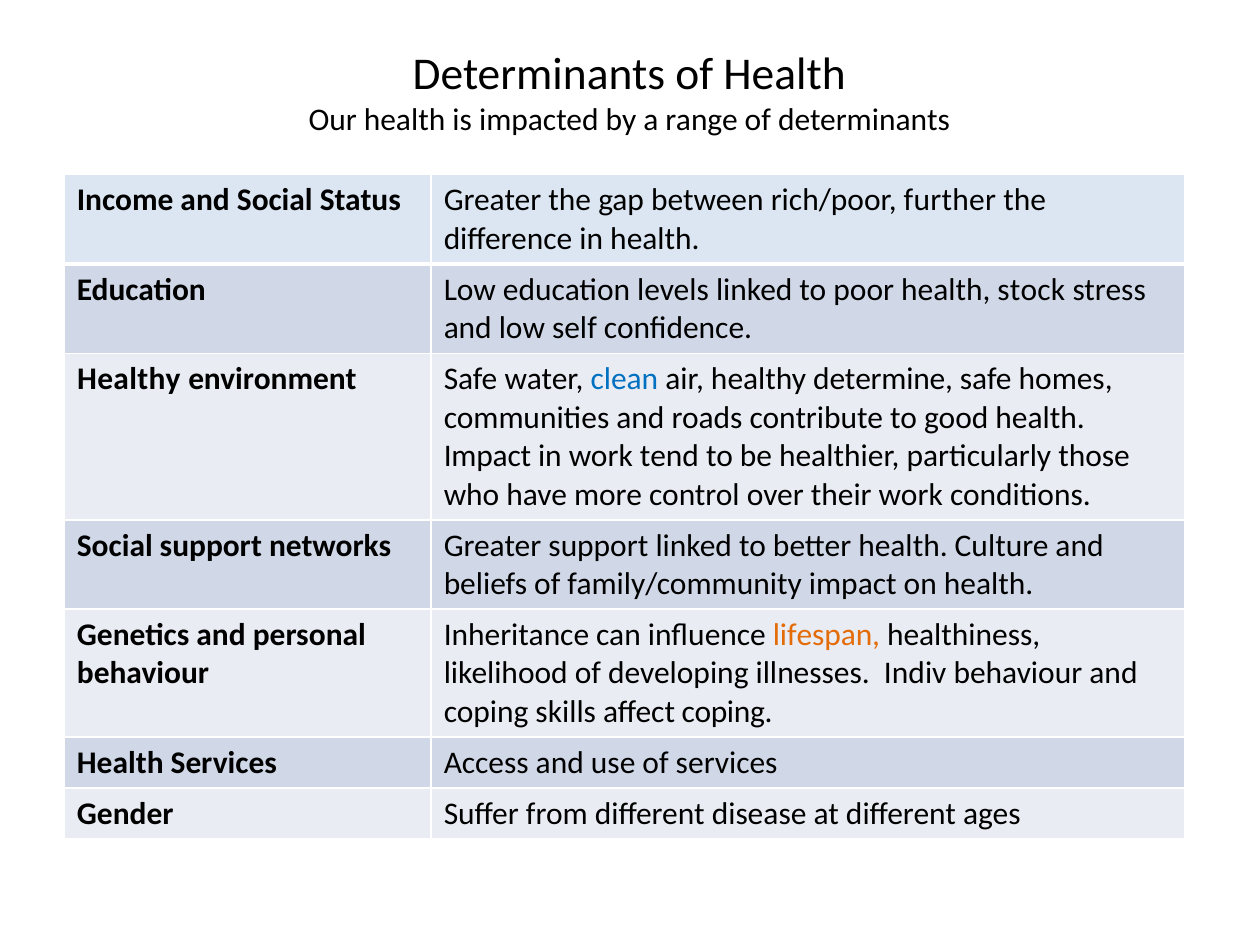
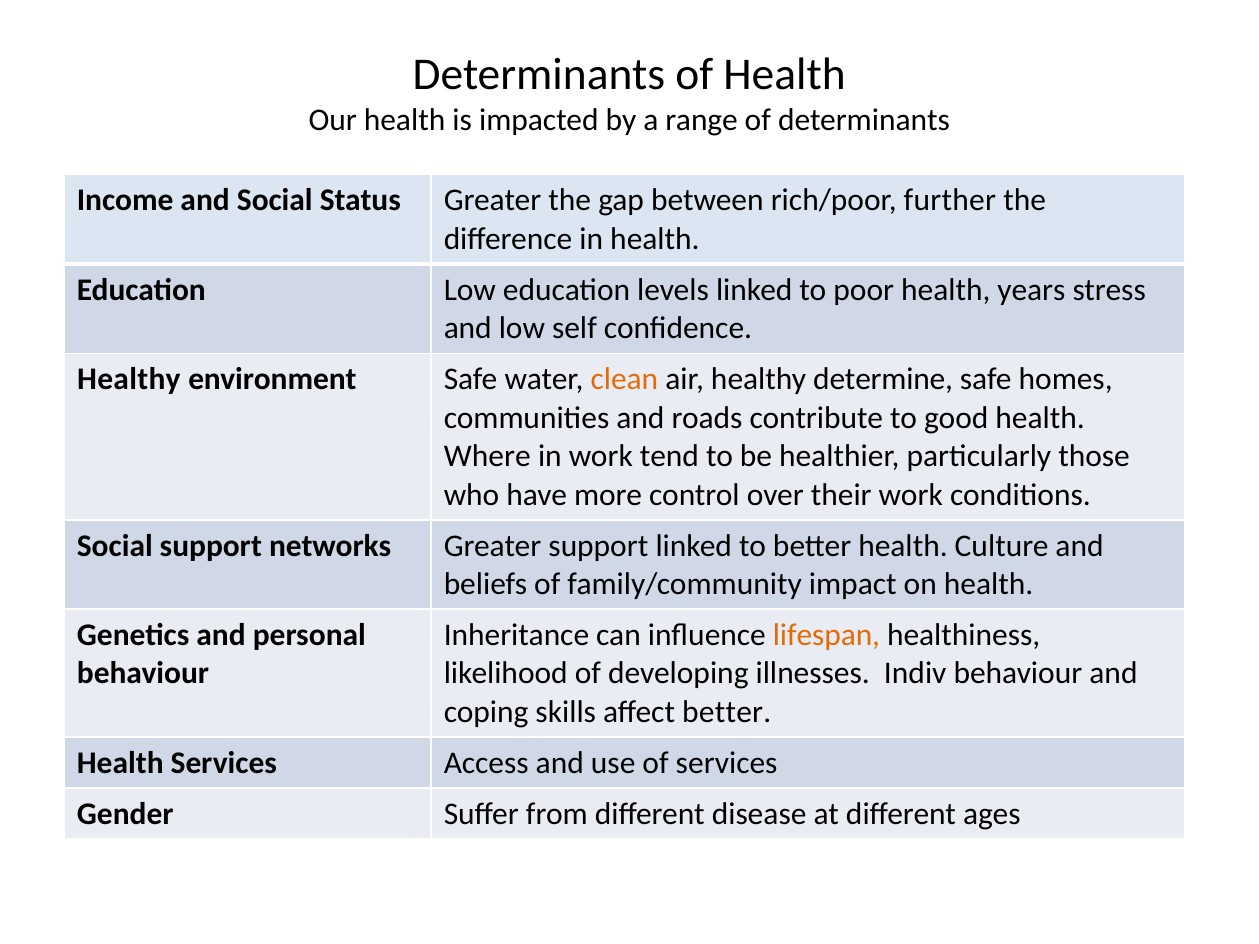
stock: stock -> years (1031, 290)
clean colour: blue -> orange (624, 380)
Impact: Impact -> Where (487, 456)
affect coping: coping -> better (727, 712)
